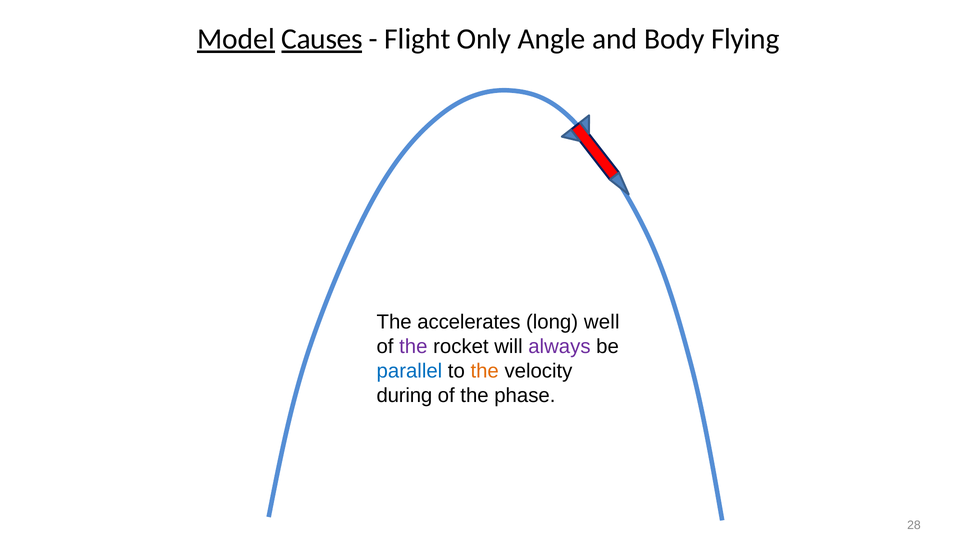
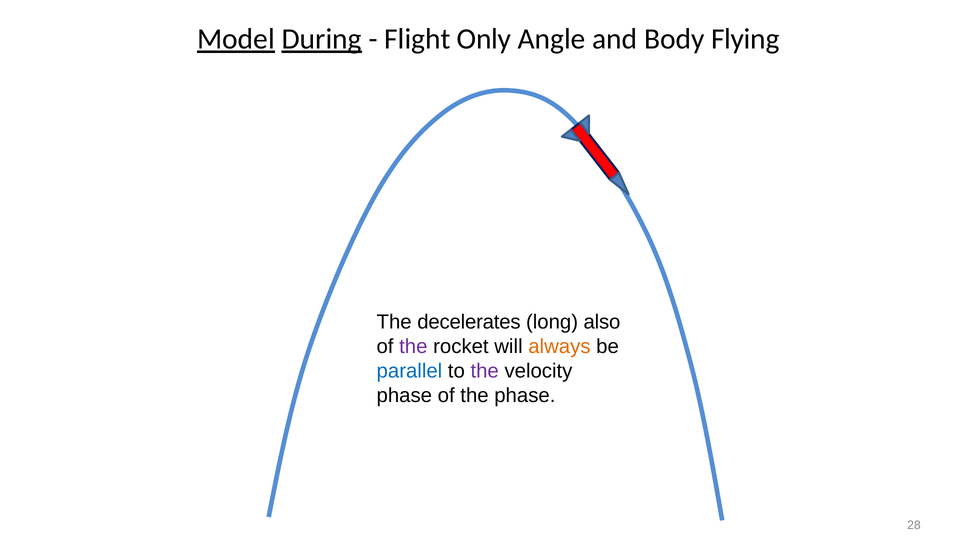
Causes: Causes -> During (322, 39)
accelerates: accelerates -> decelerates (469, 322)
well: well -> also (602, 322)
always colour: purple -> orange (559, 346)
the colour: orange -> purple (485, 371)
during: during -> phase (404, 395)
